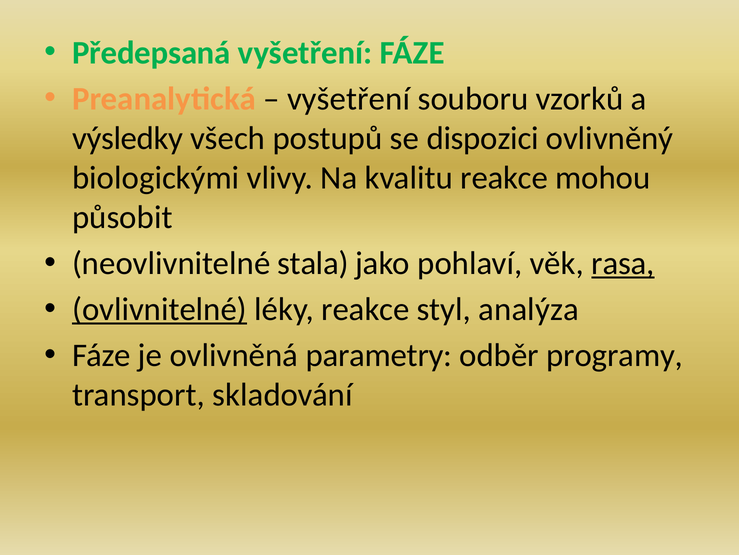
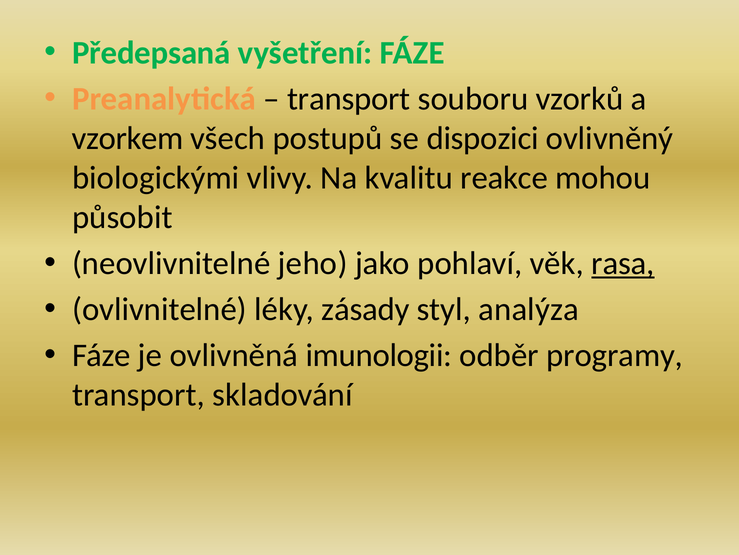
vyšetření: vyšetření -> transport (349, 99)
výsledky: výsledky -> vzorkem (128, 138)
stala: stala -> jeho (313, 263)
ovlivnitelné underline: present -> none (159, 309)
léky reakce: reakce -> zásady (365, 309)
parametry: parametry -> imunologii (379, 355)
